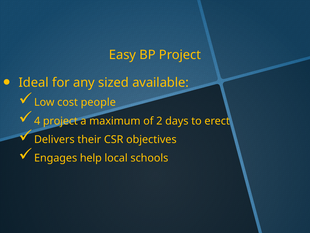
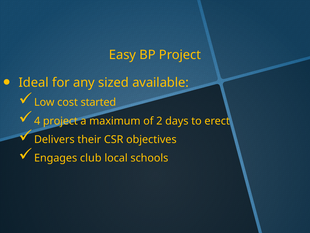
people: people -> started (98, 102)
help: help -> club (91, 158)
